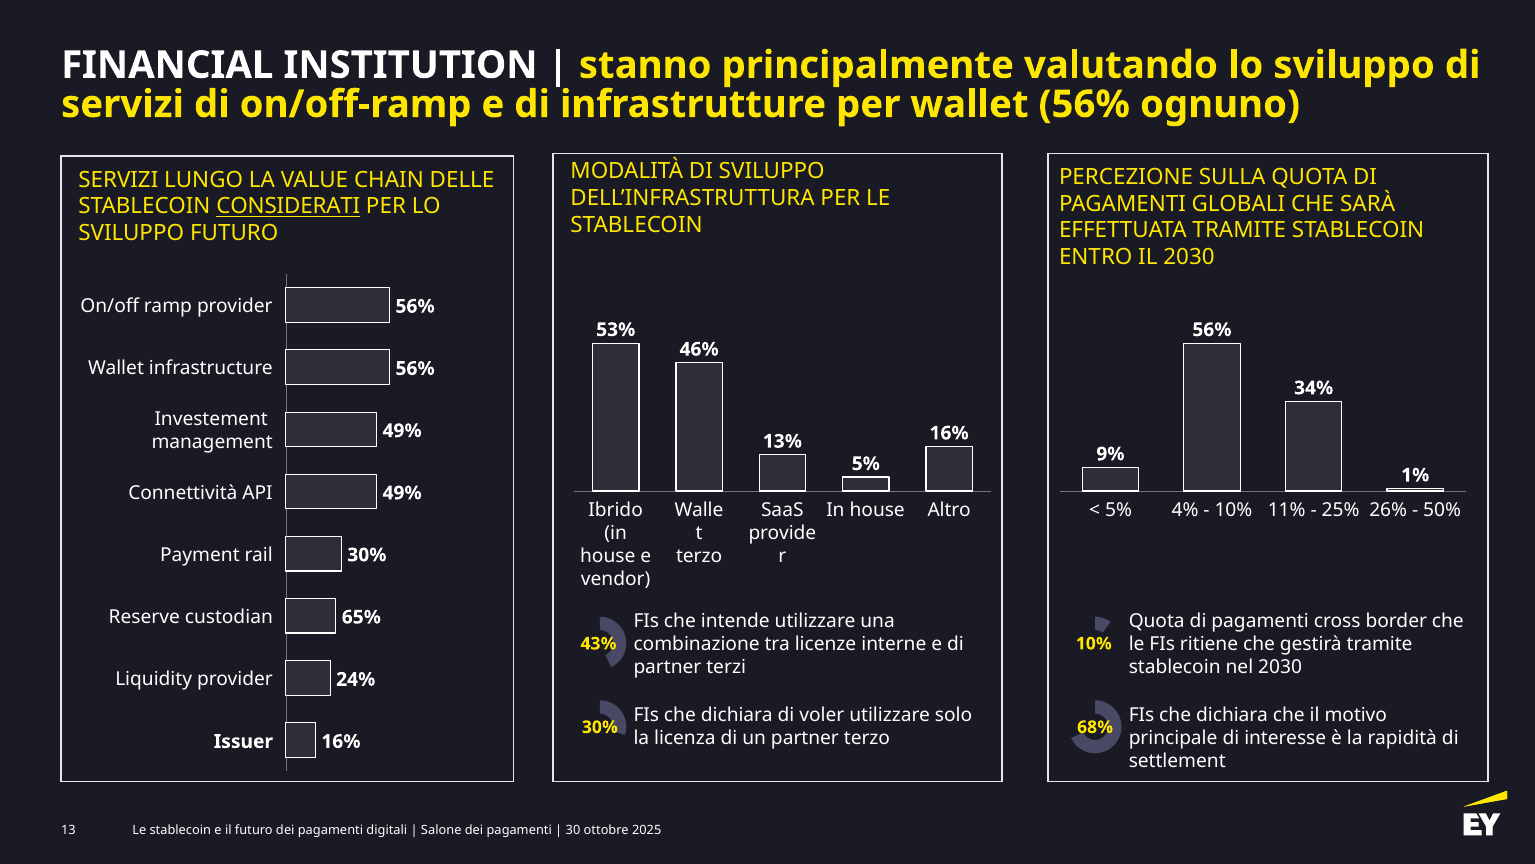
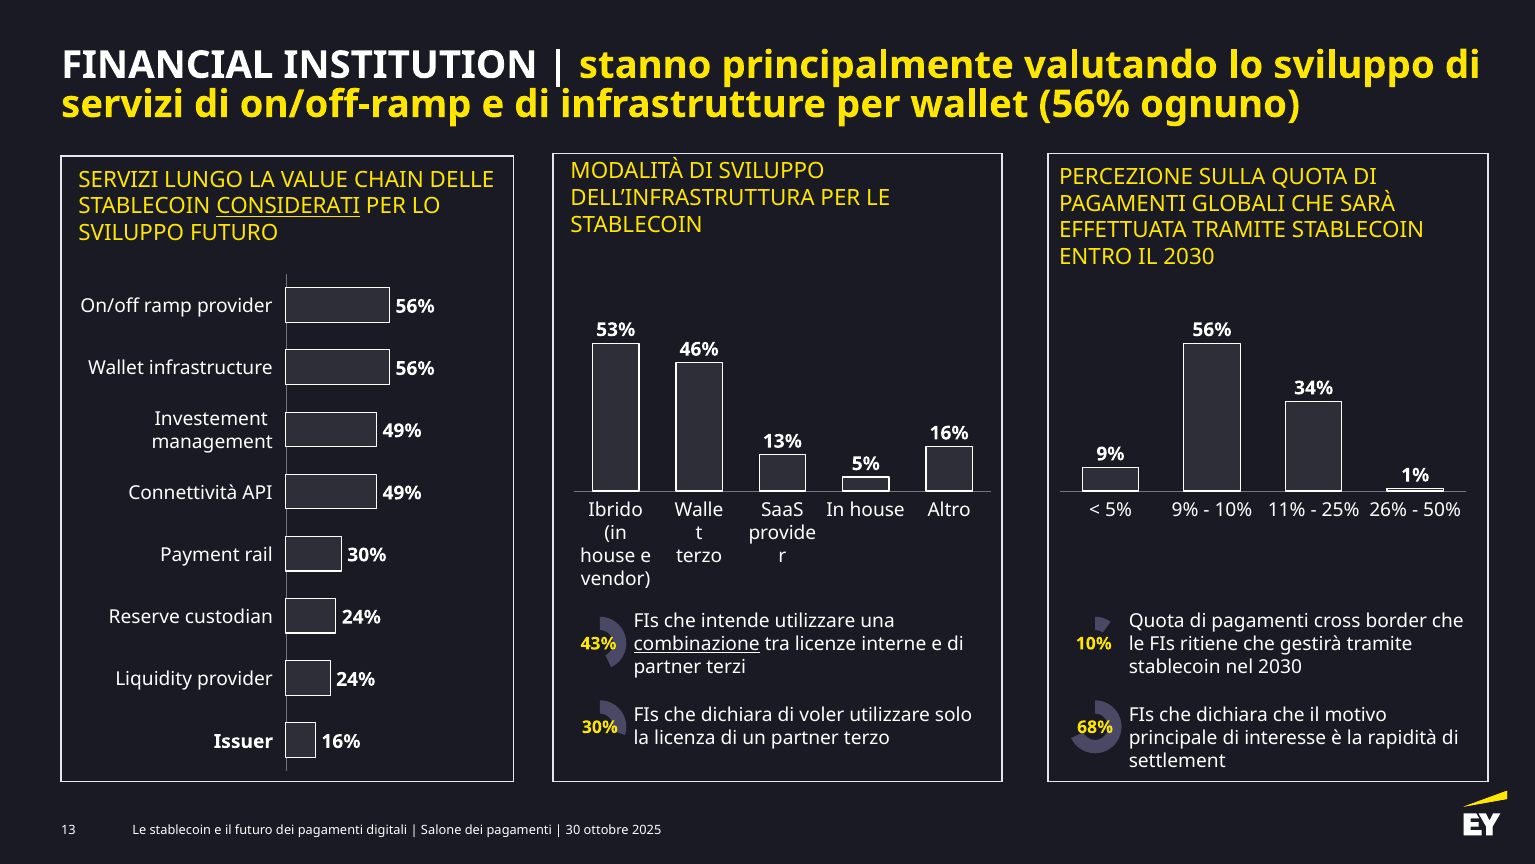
5% 4%: 4% -> 9% (1185, 510)
65%: 65% -> 24% (361, 617)
combinazione underline: none -> present (697, 644)
